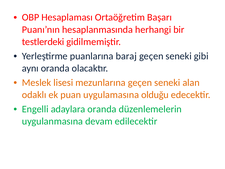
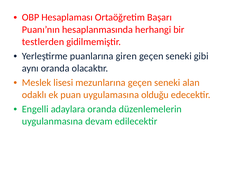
testlerdeki: testlerdeki -> testlerden (43, 42)
baraj: baraj -> giren (126, 56)
